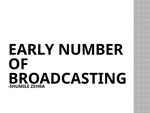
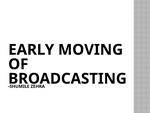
NUMBER: NUMBER -> MOVING (91, 50)
